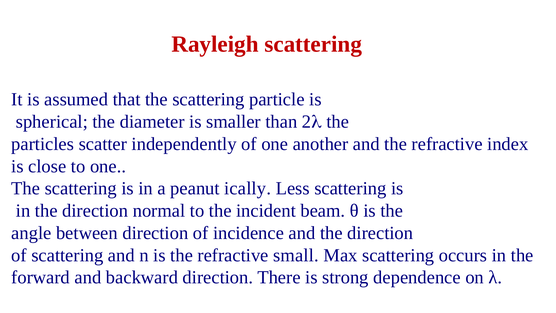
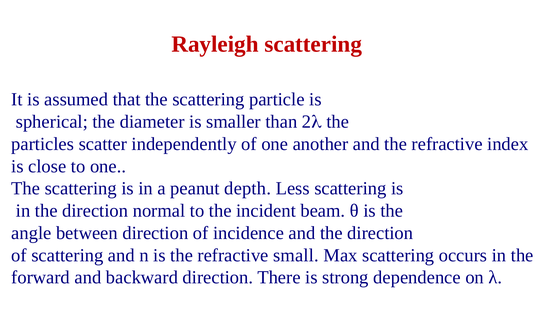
ically: ically -> depth (248, 188)
